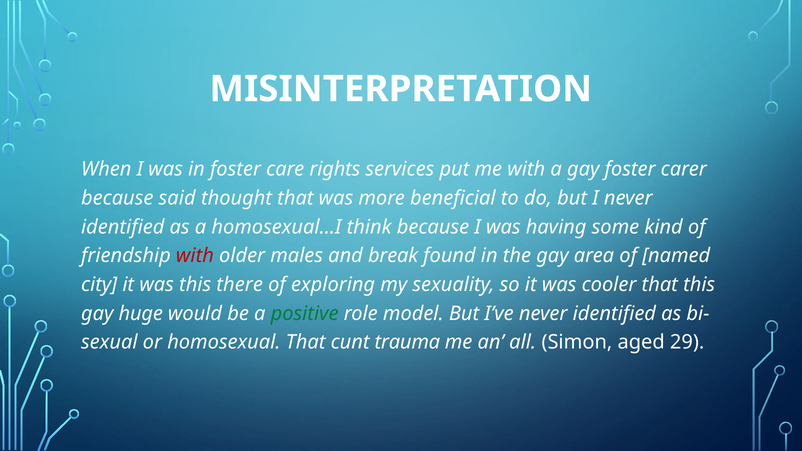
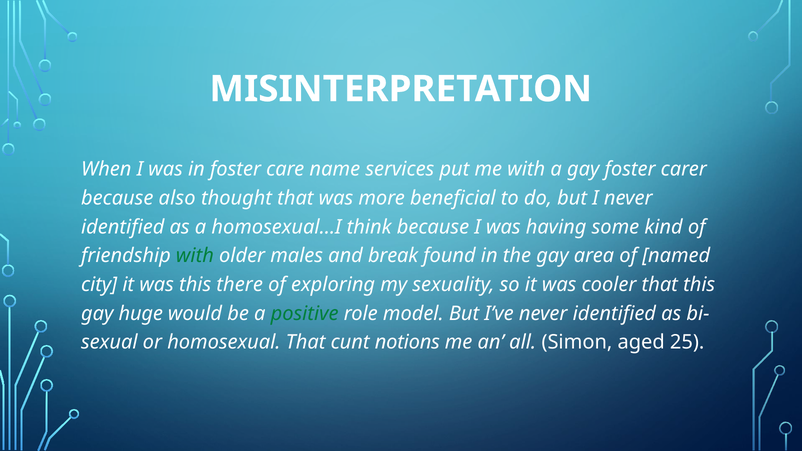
rights: rights -> name (335, 169)
said: said -> also (177, 198)
with colour: red -> green (195, 256)
trauma: trauma -> notions (407, 342)
29: 29 -> 25 (687, 342)
